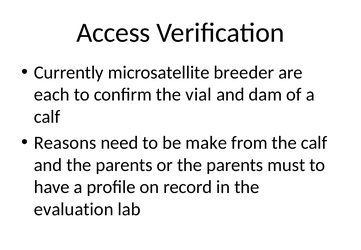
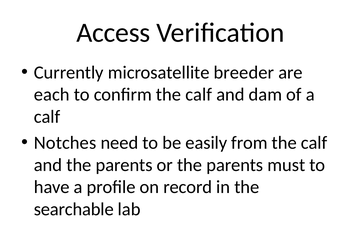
confirm the vial: vial -> calf (199, 95)
Reasons: Reasons -> Notches (65, 143)
make: make -> easily (206, 143)
evaluation: evaluation -> searchable (74, 209)
